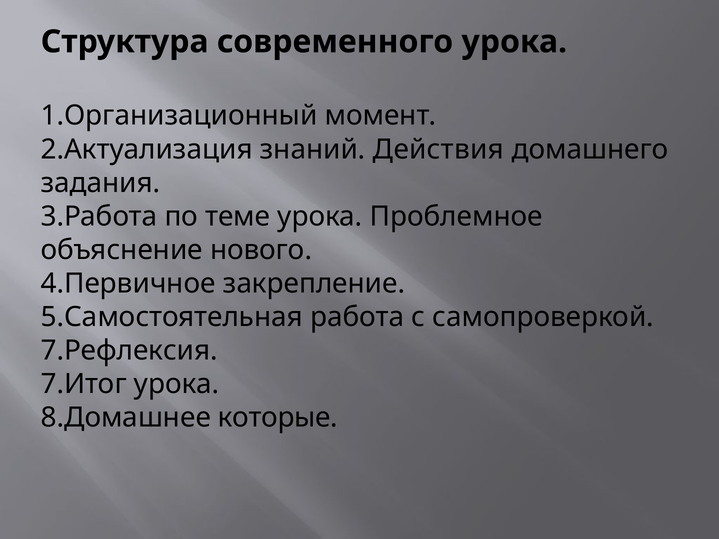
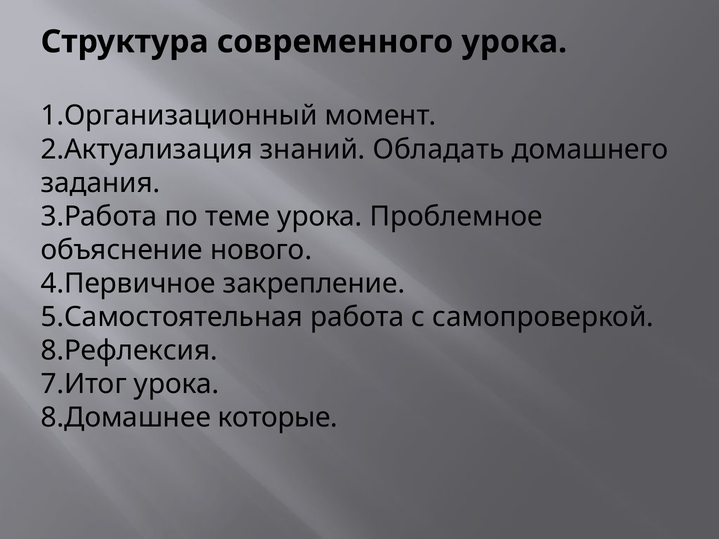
Действия: Действия -> Обладать (439, 149)
7.Рефлексия: 7.Рефлексия -> 8.Рефлексия (129, 351)
